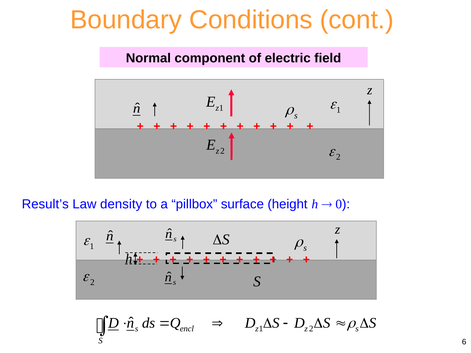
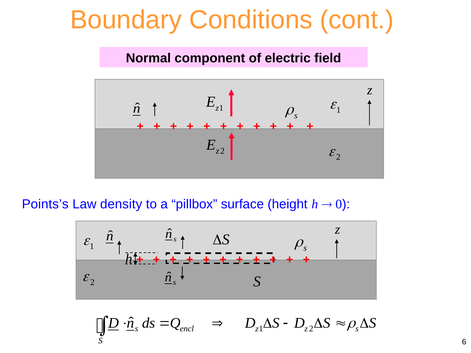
Result’s: Result’s -> Points’s (45, 204)
